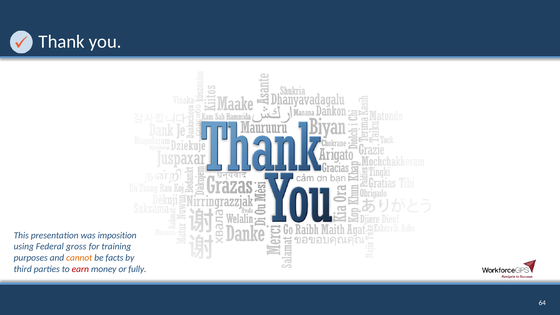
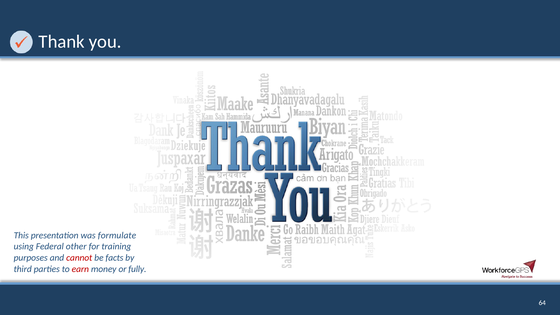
imposition: imposition -> formulate (117, 235)
gross: gross -> other (76, 247)
cannot colour: orange -> red (79, 258)
